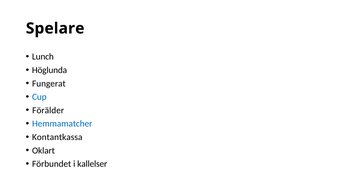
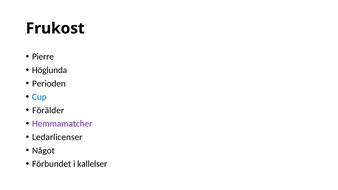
Spelare: Spelare -> Frukost (55, 28)
Lunch: Lunch -> Pierre (43, 57)
Fungerat: Fungerat -> Perioden (49, 84)
Hemmamatcher colour: blue -> purple (62, 124)
Kontantkassa: Kontantkassa -> Ledarlicenser (57, 137)
Oklart: Oklart -> Något (43, 151)
